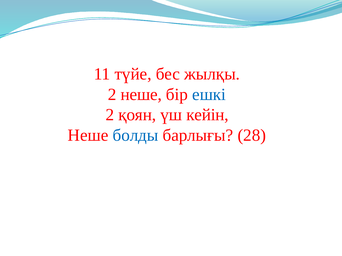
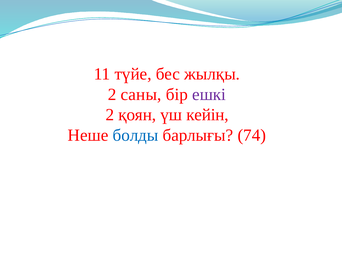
2 неше: неше -> саны (141, 95)
ешкі colour: blue -> purple (209, 95)
28: 28 -> 74 (252, 136)
